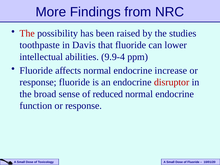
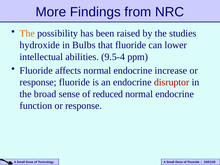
The colour: red -> orange (27, 33)
toothpaste: toothpaste -> hydroxide (40, 45)
Davis: Davis -> Bulbs (84, 45)
9.9-4: 9.9-4 -> 9.5-4 (113, 57)
